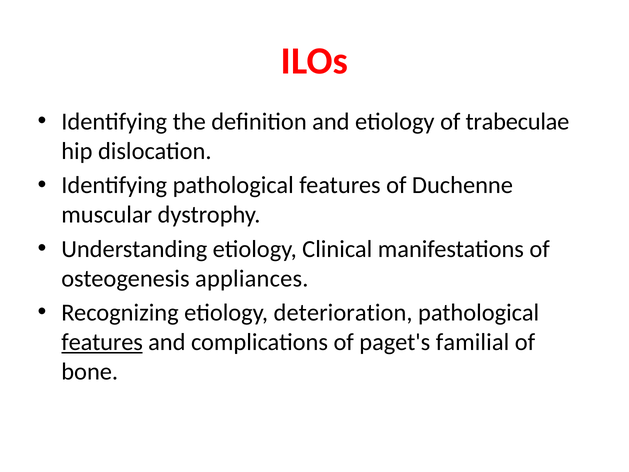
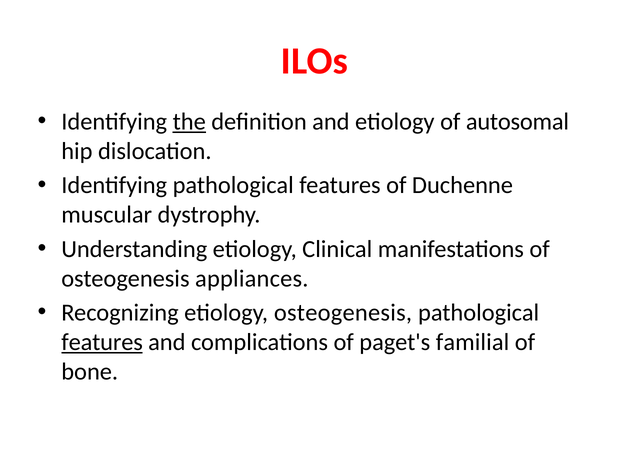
the underline: none -> present (189, 122)
trabeculae: trabeculae -> autosomal (517, 122)
etiology deterioration: deterioration -> osteogenesis (343, 313)
